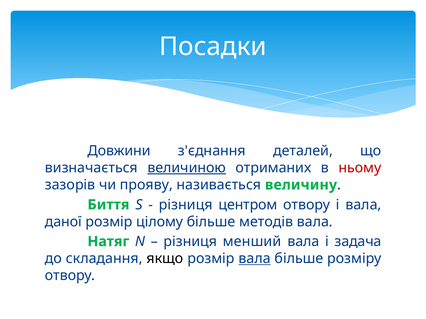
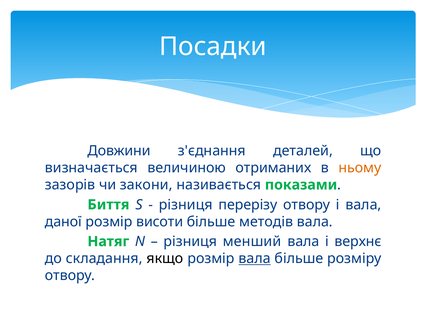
величиною underline: present -> none (187, 168)
ньому colour: red -> orange (360, 168)
прояву: прояву -> закони (146, 185)
величину: величину -> показами (301, 185)
центром: центром -> перерізу (248, 205)
цілому: цілому -> висоти (160, 222)
задача: задача -> верхнє (358, 242)
